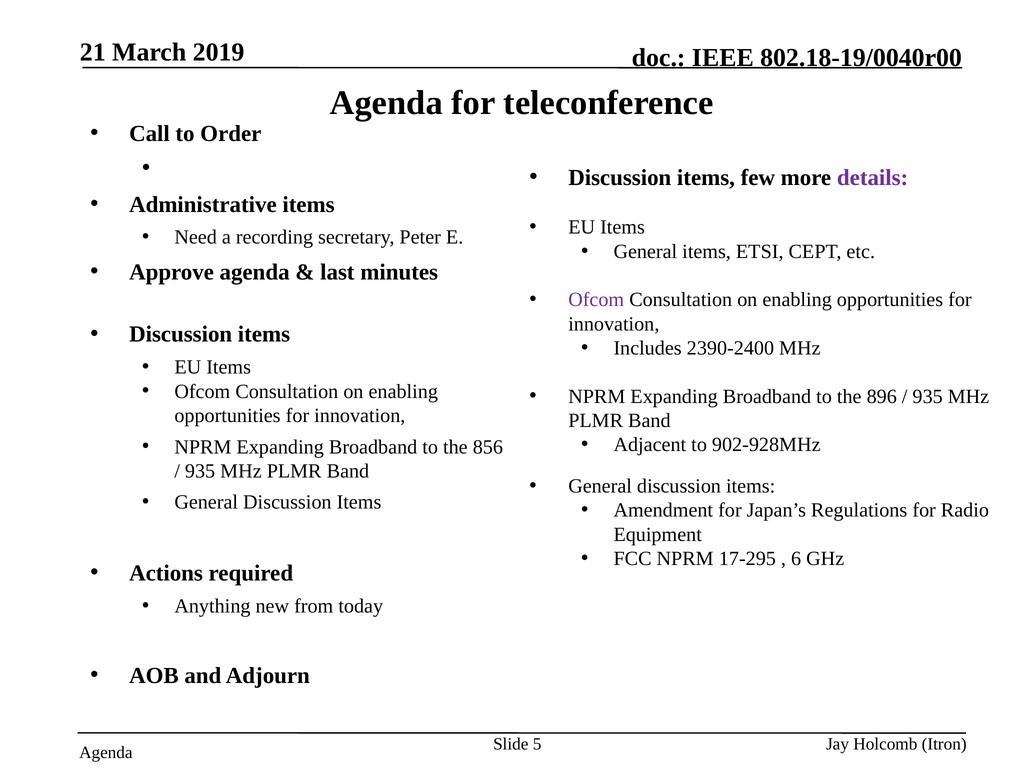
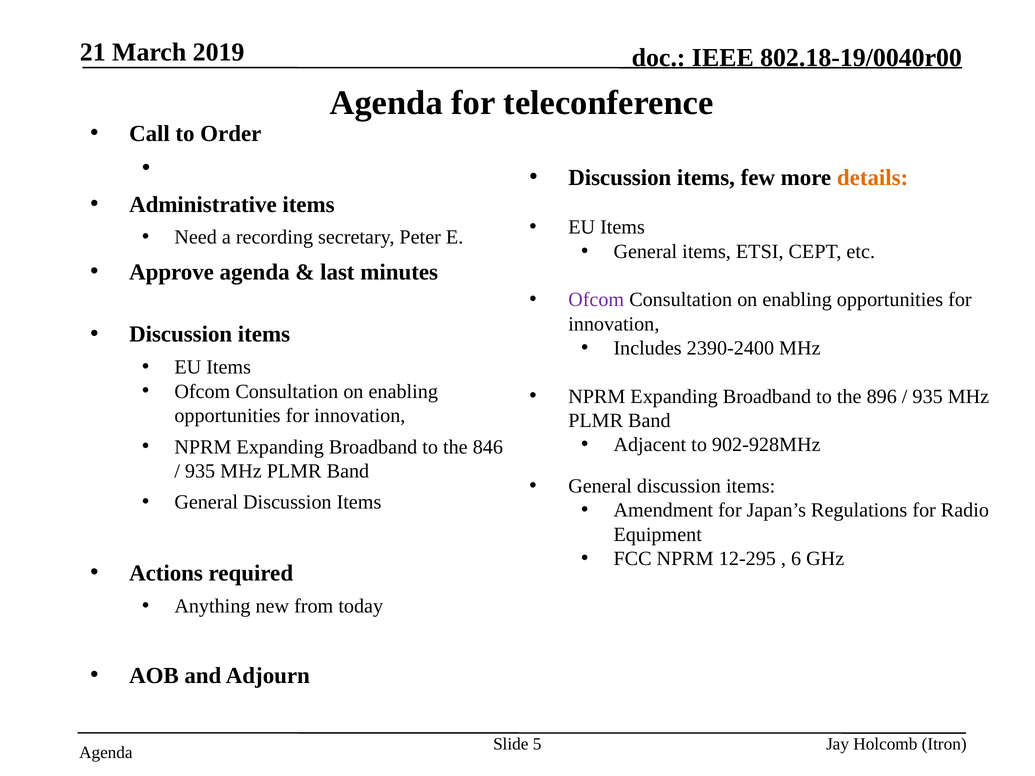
details colour: purple -> orange (873, 178)
856: 856 -> 846 (488, 447)
17-295: 17-295 -> 12-295 (747, 559)
